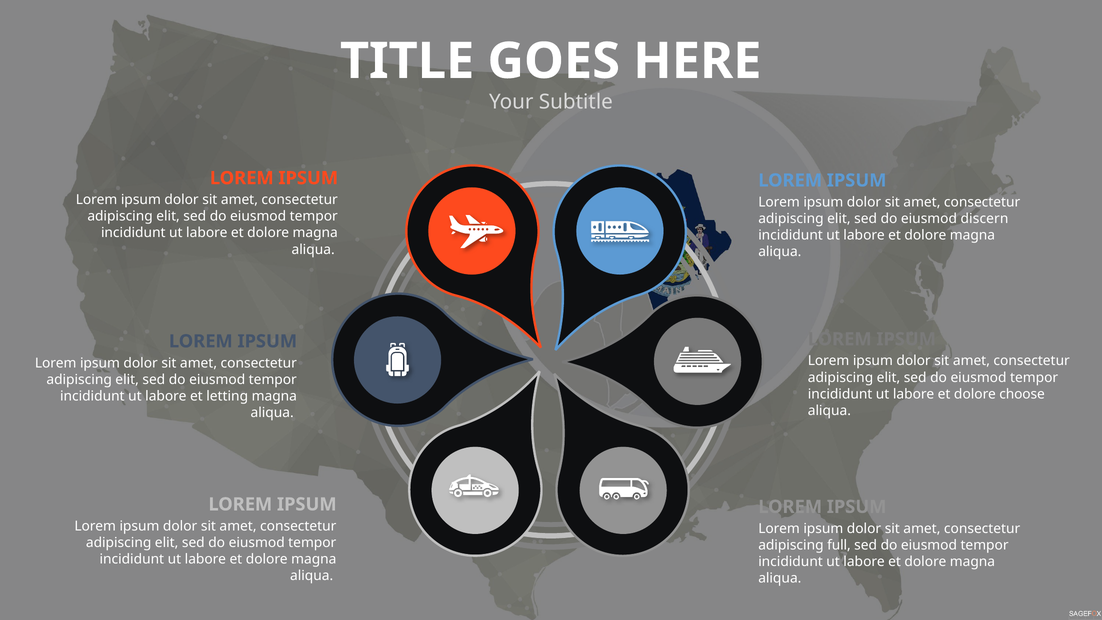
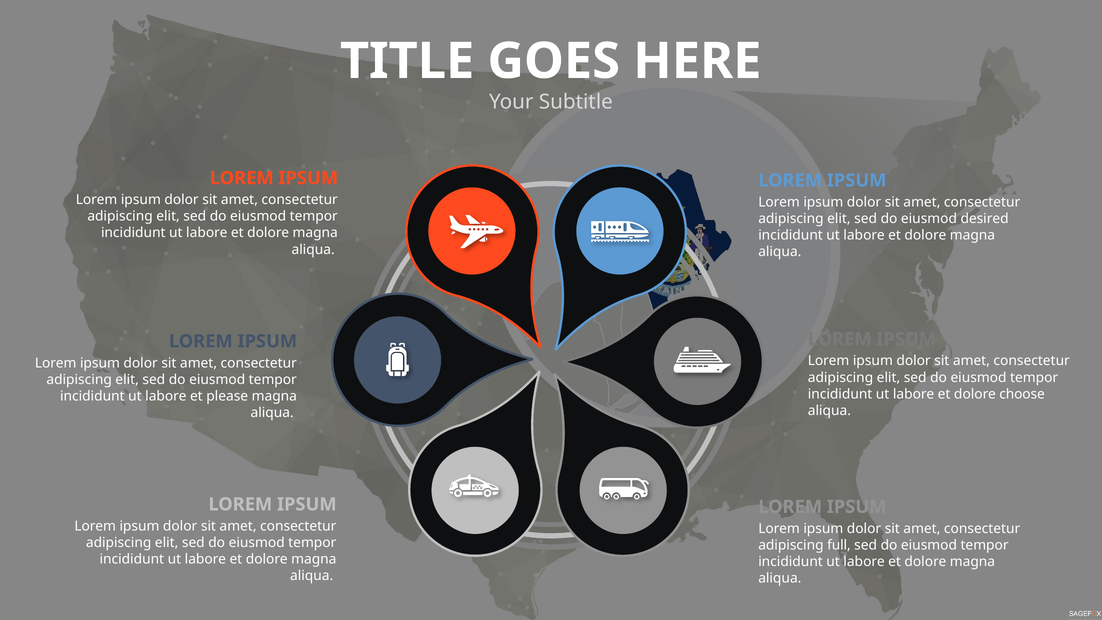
discern: discern -> desired (985, 219)
letting: letting -> please (227, 396)
